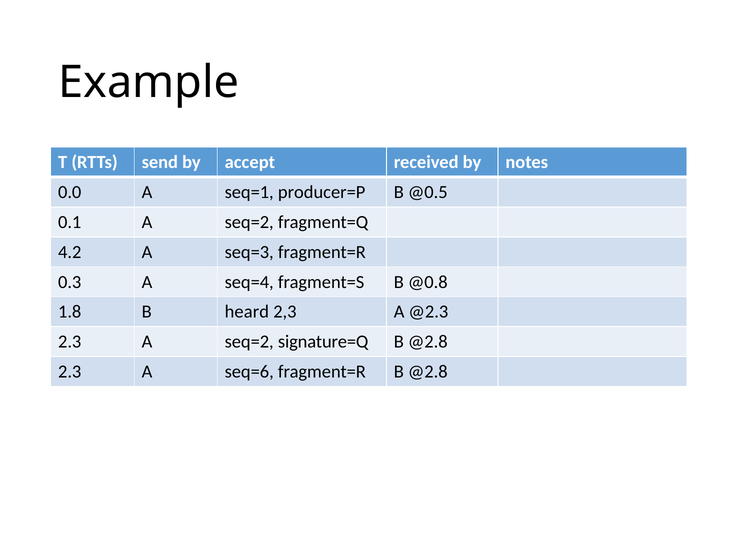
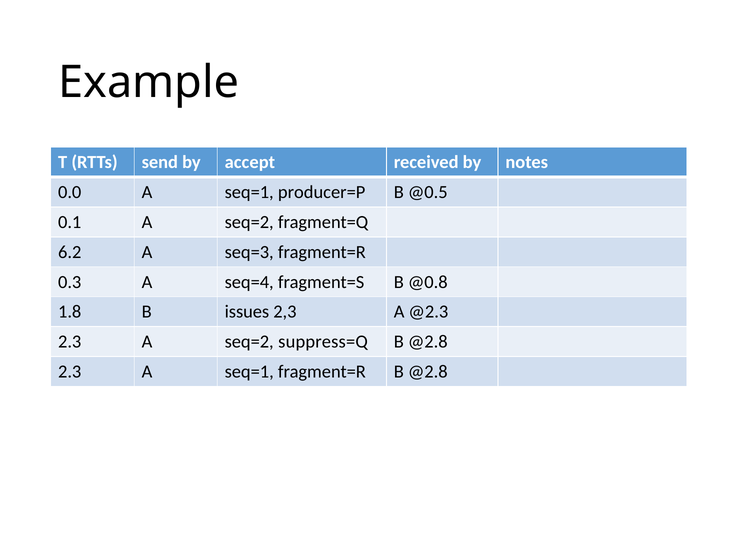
4.2: 4.2 -> 6.2 (70, 252)
heard: heard -> issues (247, 312)
signature=Q: signature=Q -> suppress=Q (323, 342)
2.3 A seq=6: seq=6 -> seq=1 (249, 372)
